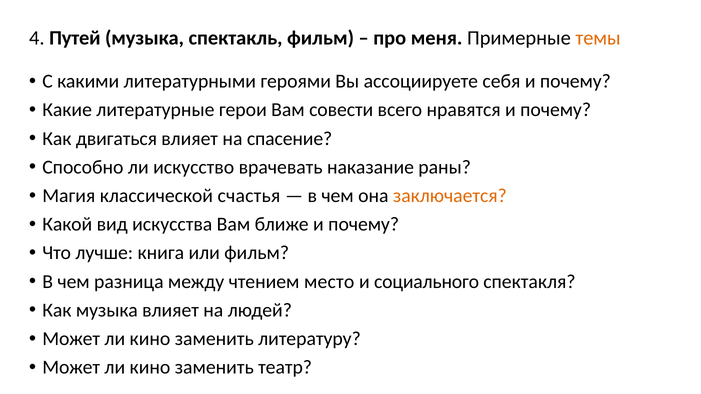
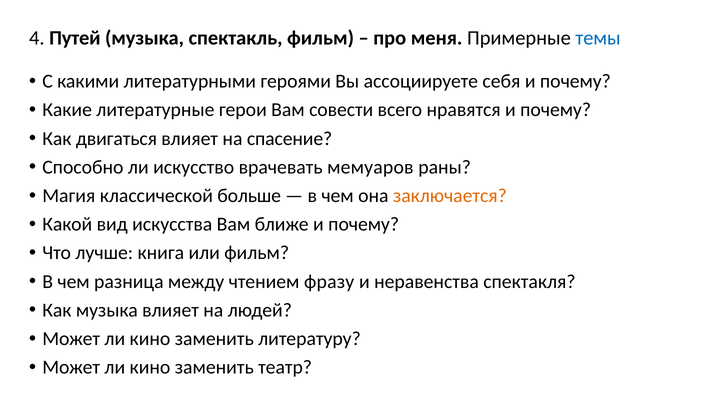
темы colour: orange -> blue (598, 38)
наказание: наказание -> мемуаров (370, 167)
счастья: счастья -> больше (249, 196)
место: место -> фразу (329, 282)
социального: социального -> неравенства (426, 282)
